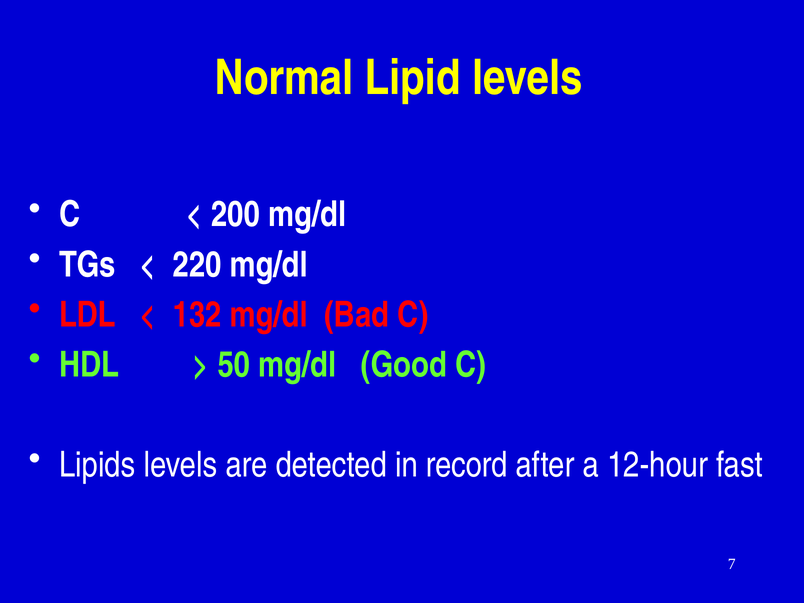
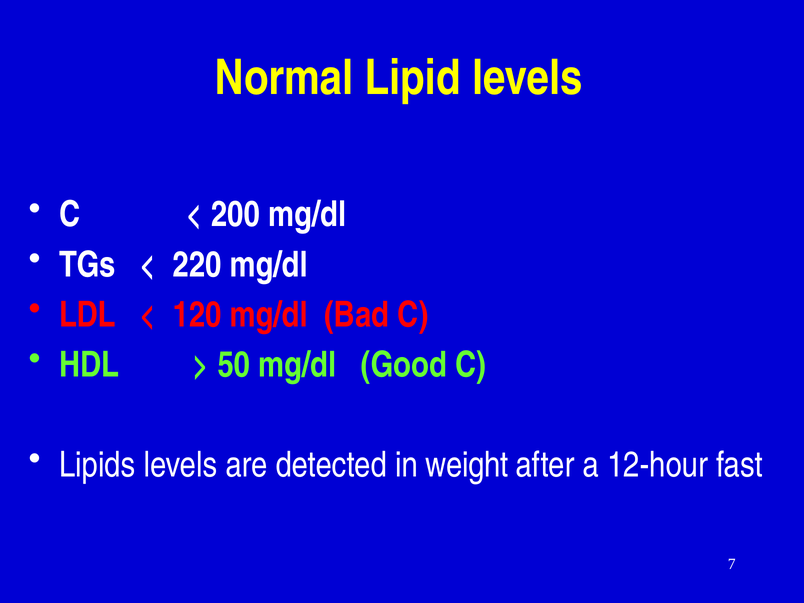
132: 132 -> 120 (197, 315)
record: record -> weight (467, 465)
